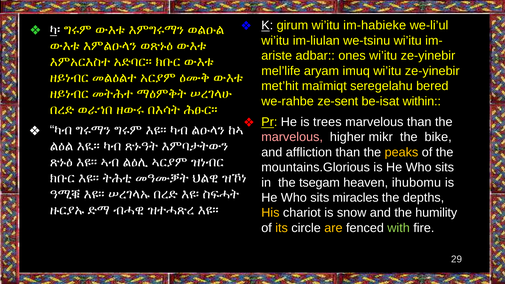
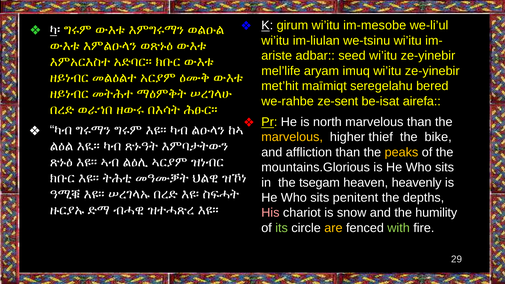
im-habieke: im-habieke -> im-mesobe (375, 25)
ones: ones -> seed (352, 56)
within: within -> airefa (422, 101)
trees: trees -> north (327, 122)
marvelous colour: pink -> yellow (292, 137)
mikr: mikr -> thief (381, 137)
ihubomu: ihubomu -> heavenly (417, 183)
miracles: miracles -> penitent (355, 198)
His colour: yellow -> pink (270, 213)
its colour: yellow -> light green (282, 228)
